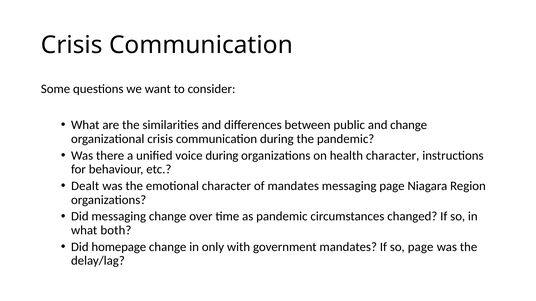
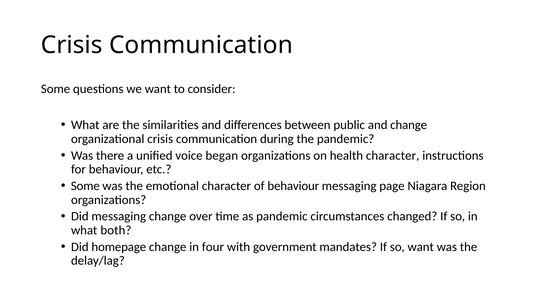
voice during: during -> began (222, 156)
Dealt: Dealt -> Some (85, 186)
of mandates: mandates -> behaviour (293, 186)
only: only -> four (213, 247)
so page: page -> want (421, 247)
